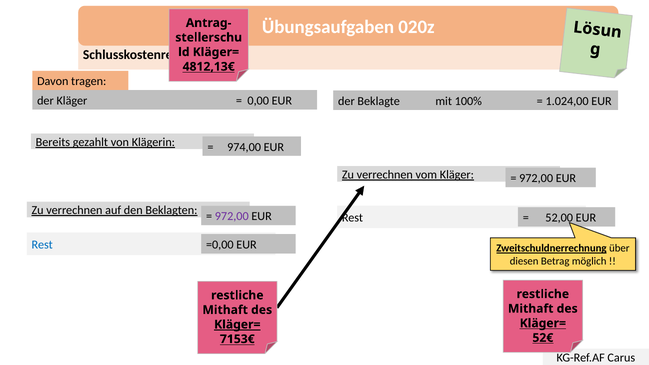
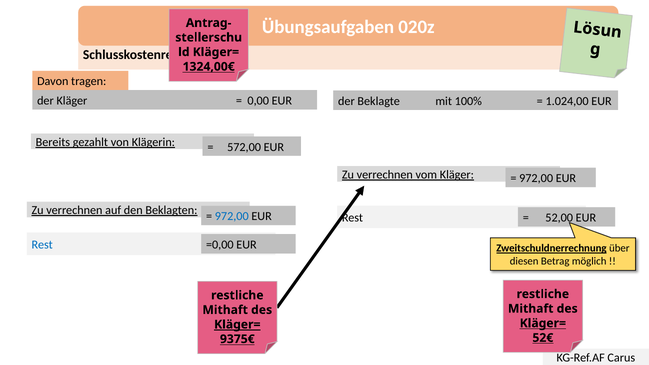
4812,13€: 4812,13€ -> 1324,00€ (209, 67)
974,00: 974,00 -> 572,00 (244, 147)
972,00 colour: purple -> blue (232, 216)
7153€: 7153€ -> 9375€ (237, 339)
